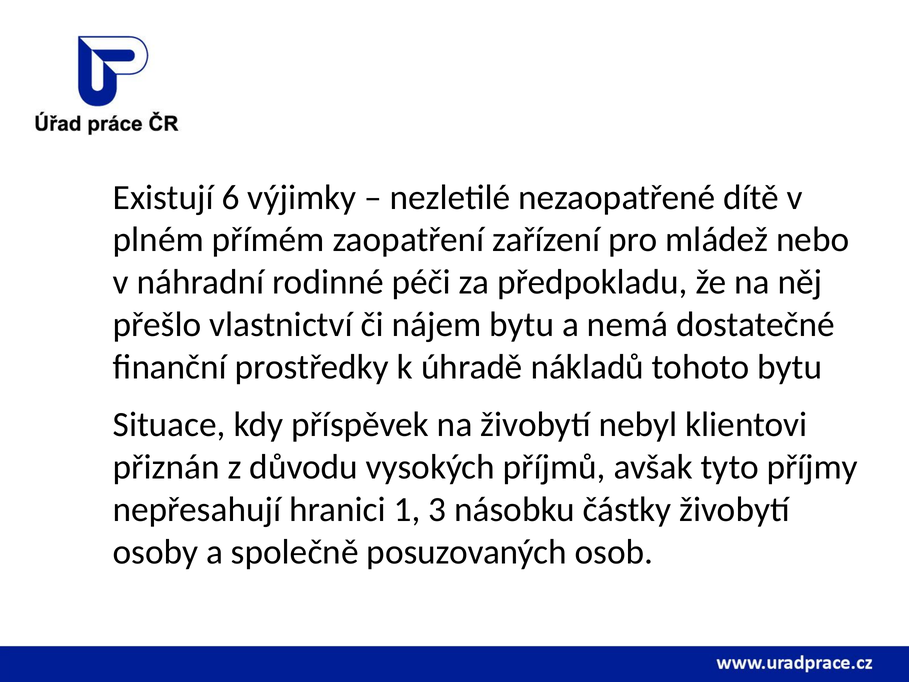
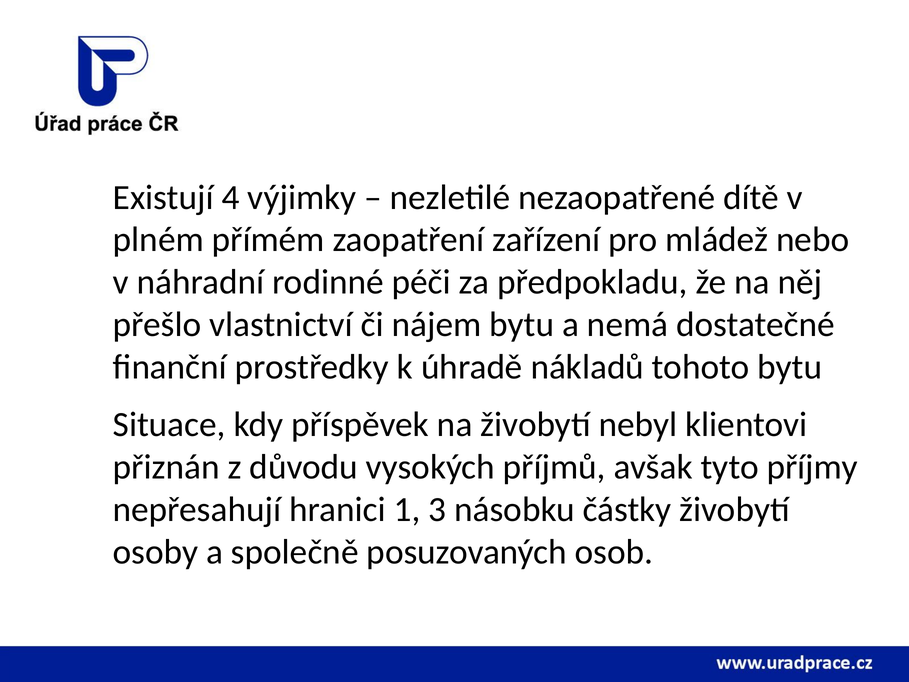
6: 6 -> 4 (231, 197)
